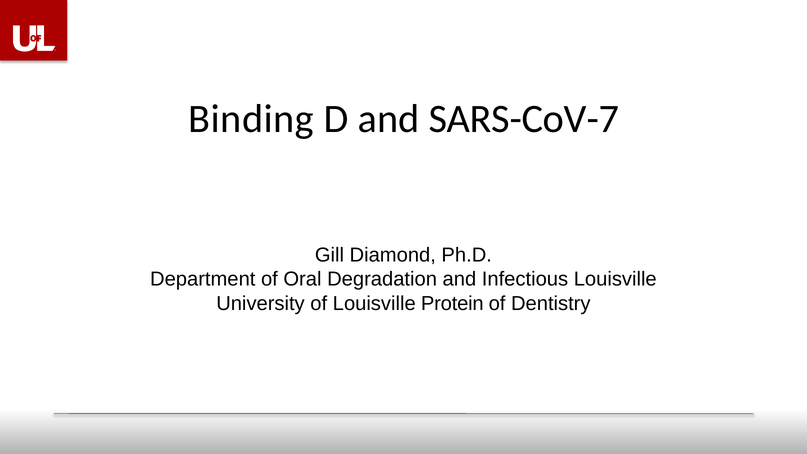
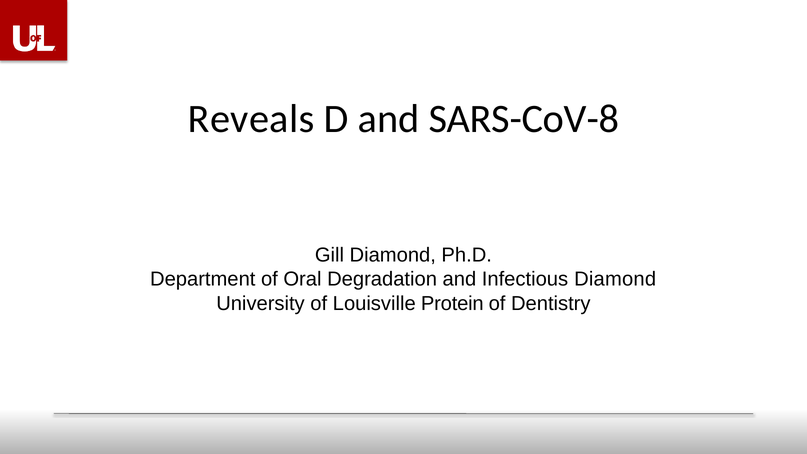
Binding: Binding -> Reveals (251, 119)
SARS-CoV-7: SARS-CoV-7 -> SARS-CoV-8 (524, 119)
Infectious Louisville: Louisville -> Diamond (615, 279)
